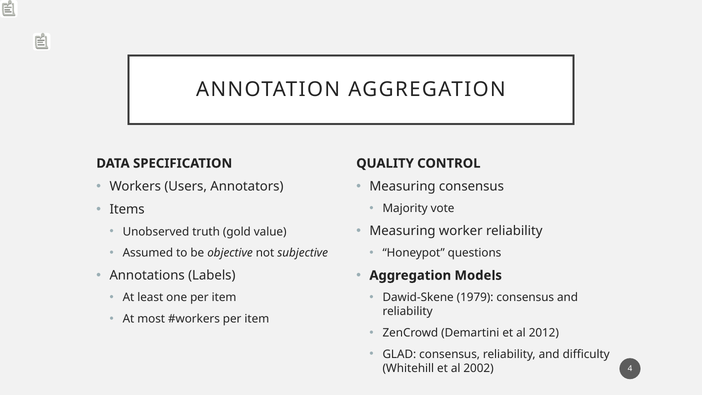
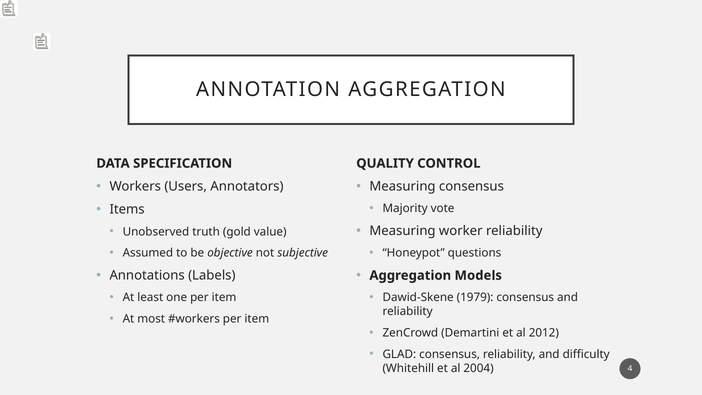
2002: 2002 -> 2004 (479, 368)
